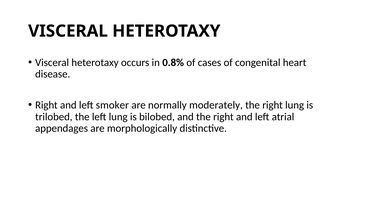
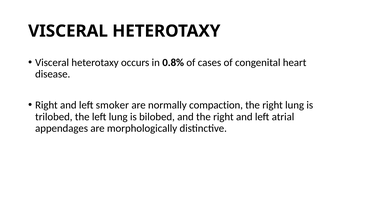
moderately: moderately -> compaction (216, 105)
